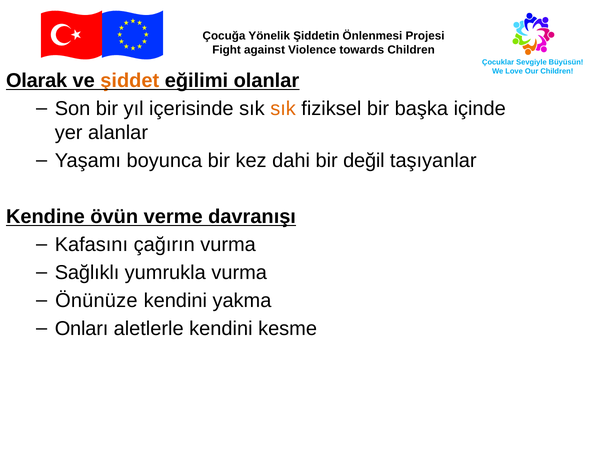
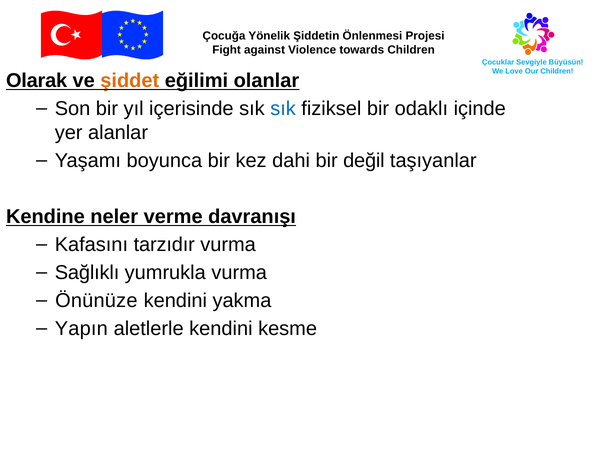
sık colour: orange -> blue (283, 109)
başka: başka -> odaklı (421, 109)
övün: övün -> neler (114, 217)
çağırın: çağırın -> tarzıdır (164, 245)
Onları: Onları -> Yapın (81, 329)
